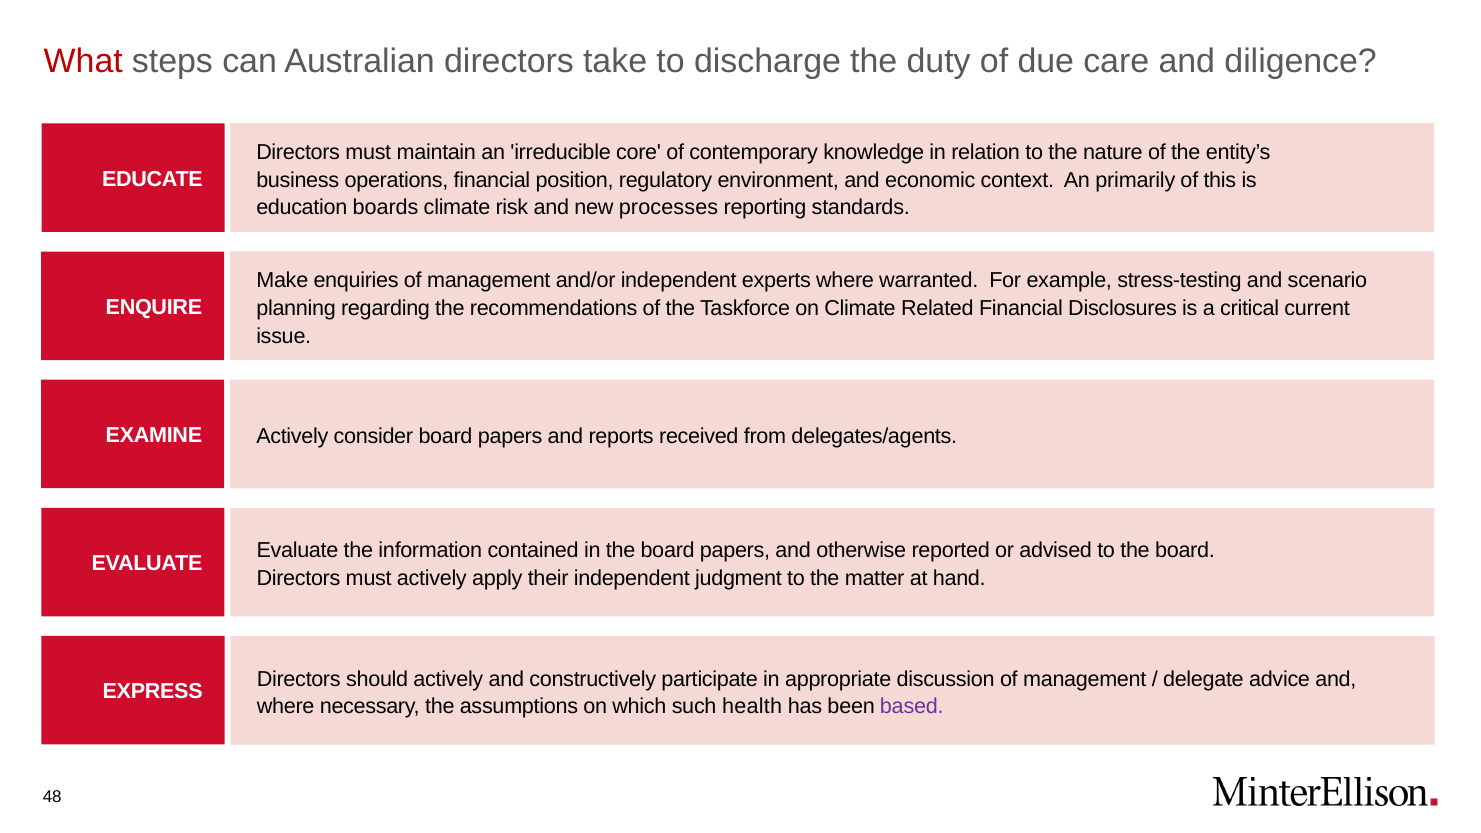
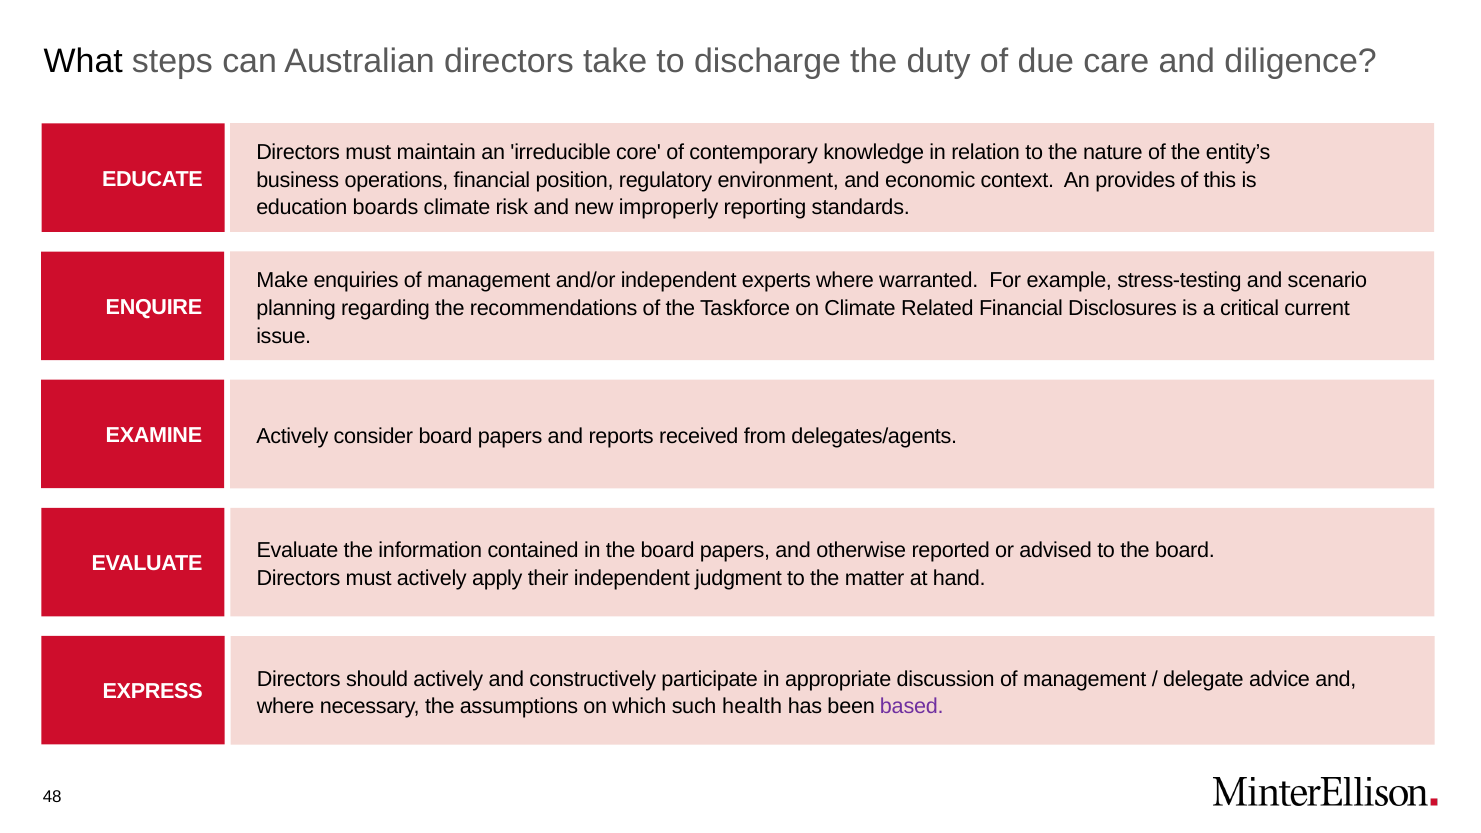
What colour: red -> black (83, 62)
primarily: primarily -> provides (1135, 180)
processes: processes -> improperly (669, 208)
